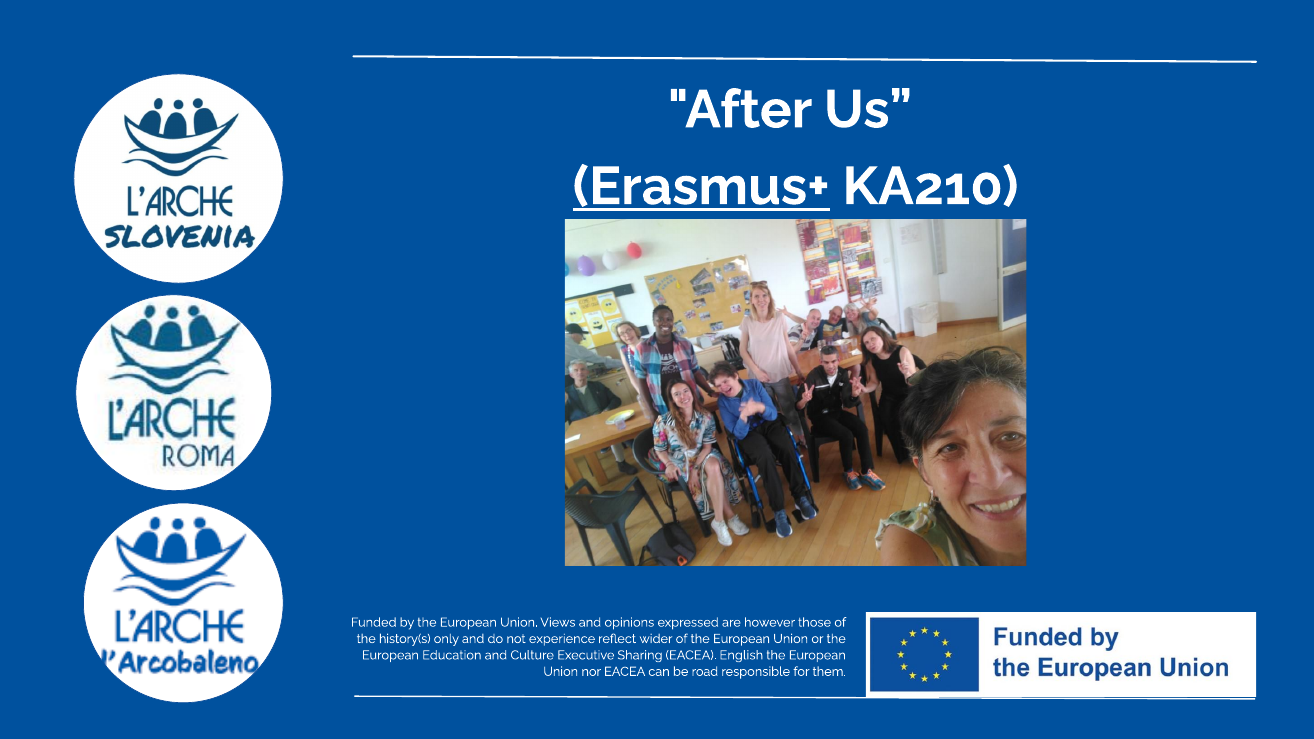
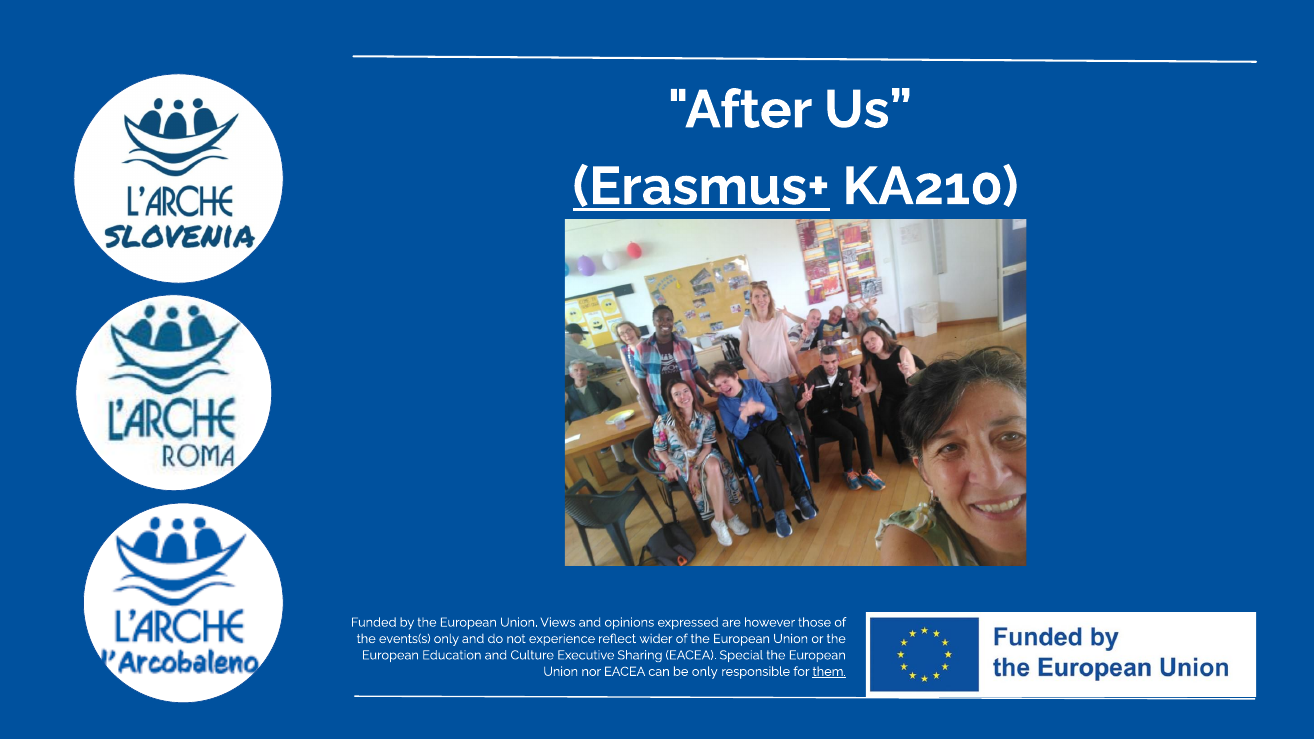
history(s: history(s -> events(s (405, 639)
English: English -> Special (741, 655)
be road: road -> only (705, 672)
them underline: none -> present (829, 672)
